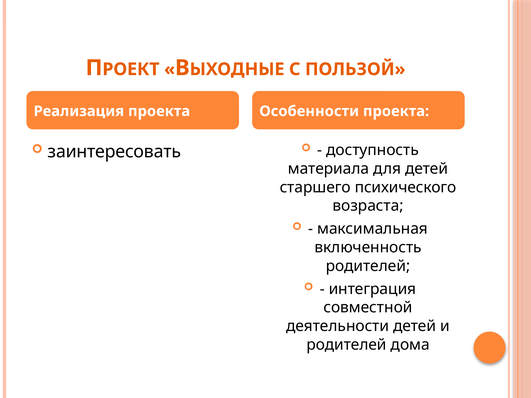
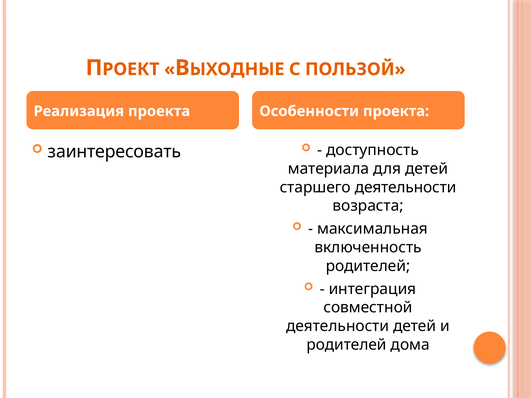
старшего психического: психического -> деятельности (406, 187)
